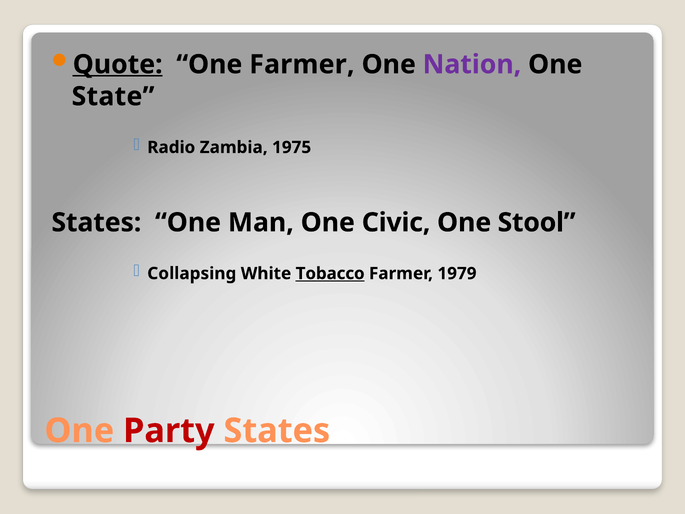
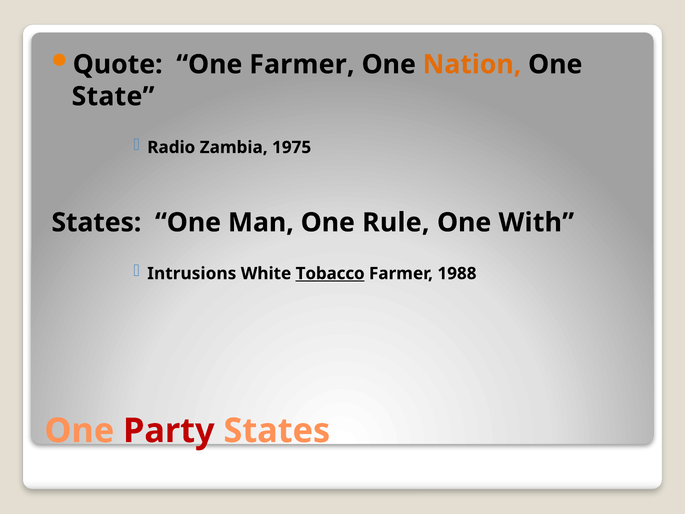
Quote underline: present -> none (118, 64)
Nation colour: purple -> orange (472, 64)
Civic: Civic -> Rule (396, 222)
Stool: Stool -> With (536, 222)
Collapsing: Collapsing -> Intrusions (192, 273)
1979: 1979 -> 1988 (457, 273)
